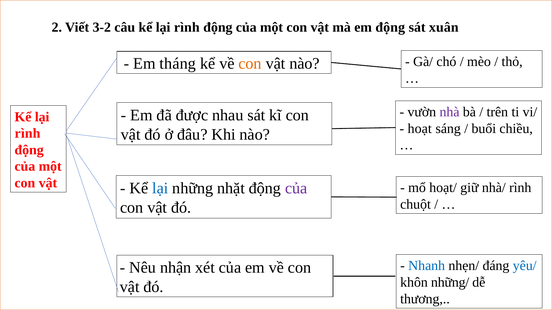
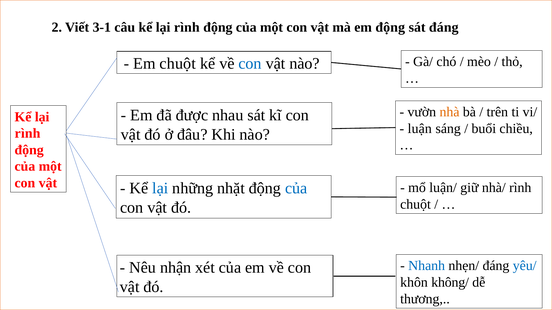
3-2: 3-2 -> 3-1 (102, 27)
sát xuân: xuân -> đáng (444, 27)
Em tháng: tháng -> chuột (178, 64)
con colour: orange -> blue (250, 64)
nhà colour: purple -> orange (449, 112)
hoạt: hoạt -> luận (420, 129)
của colour: purple -> blue (296, 189)
hoạt/: hoạt/ -> luận/ (443, 188)
những/: những/ -> không/ (450, 283)
